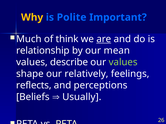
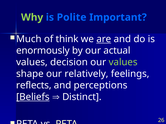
Why colour: yellow -> light green (32, 17)
relationship: relationship -> enormously (43, 51)
mean: mean -> actual (117, 51)
describe: describe -> decision (69, 62)
Beliefs underline: none -> present (33, 97)
Usually: Usually -> Distinct (82, 97)
